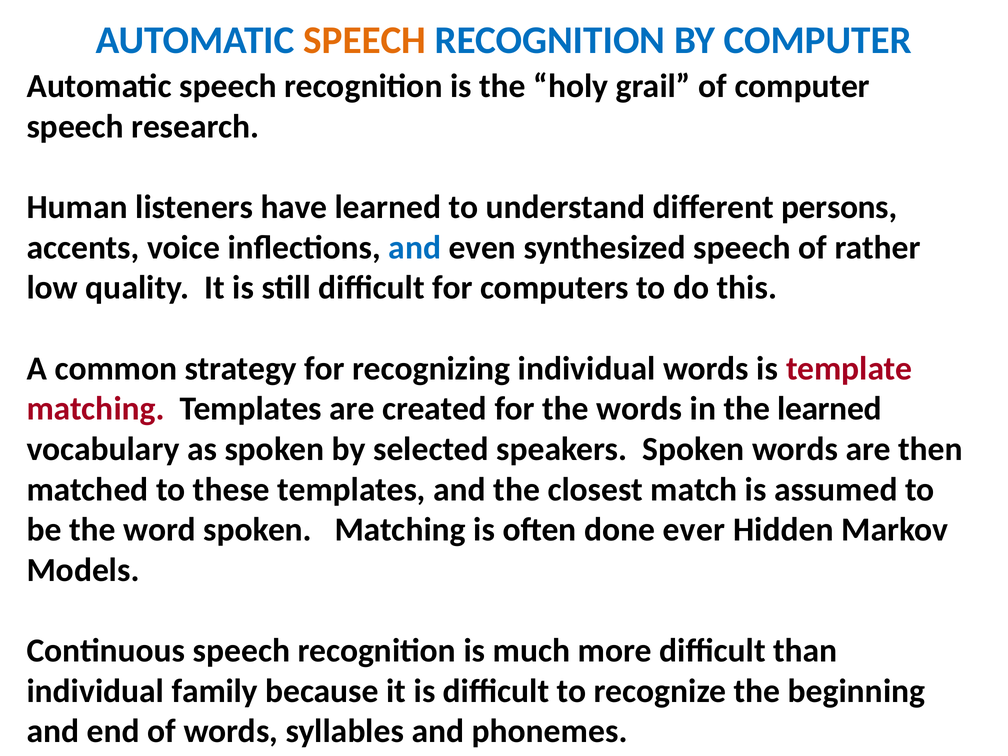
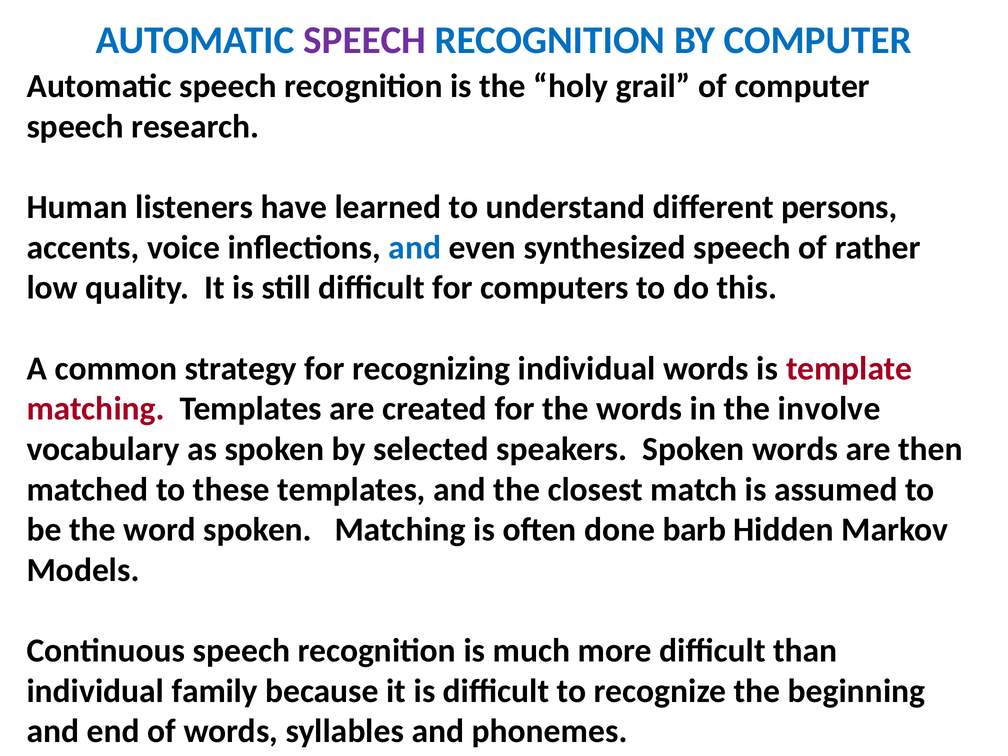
SPEECH colour: orange -> purple (365, 40)
the learned: learned -> involve (829, 409)
ever: ever -> barb (694, 530)
